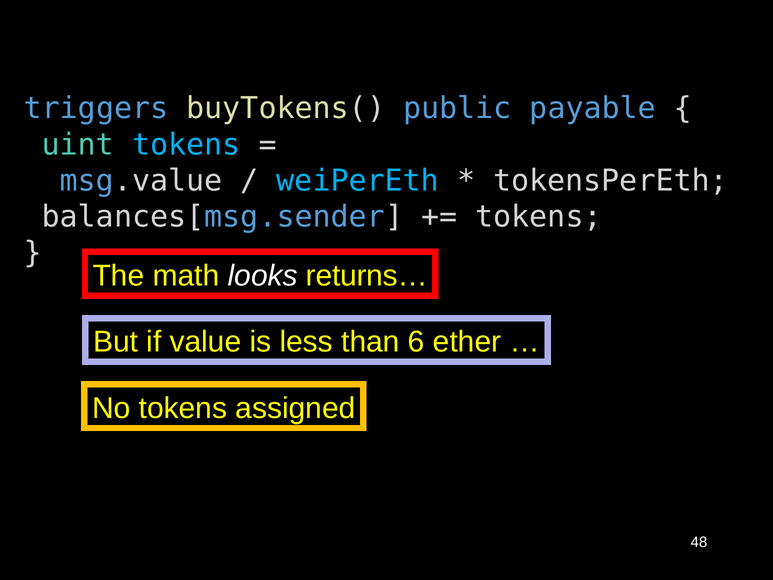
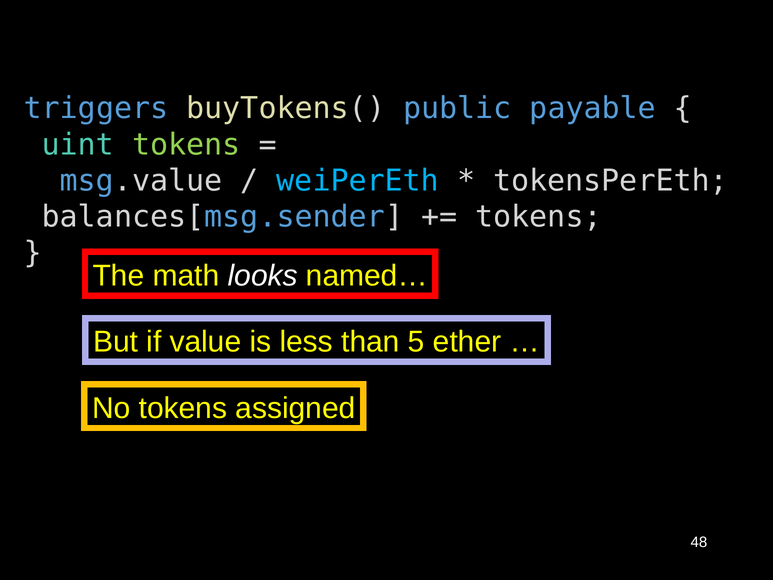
tokens colour: light blue -> light green (186, 145)
returns…: returns… -> named… (367, 276)
6: 6 -> 5 (416, 342)
